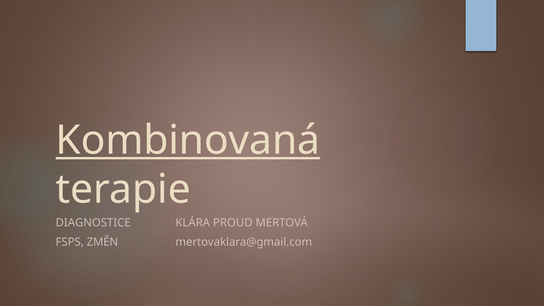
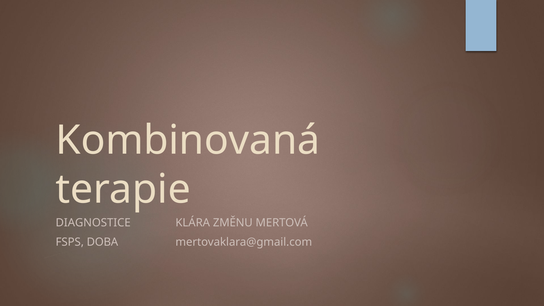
Kombinovaná underline: present -> none (188, 141)
PROUD: PROUD -> ZMĚNU (233, 223)
ZMĚN: ZMĚN -> DOBA (102, 242)
